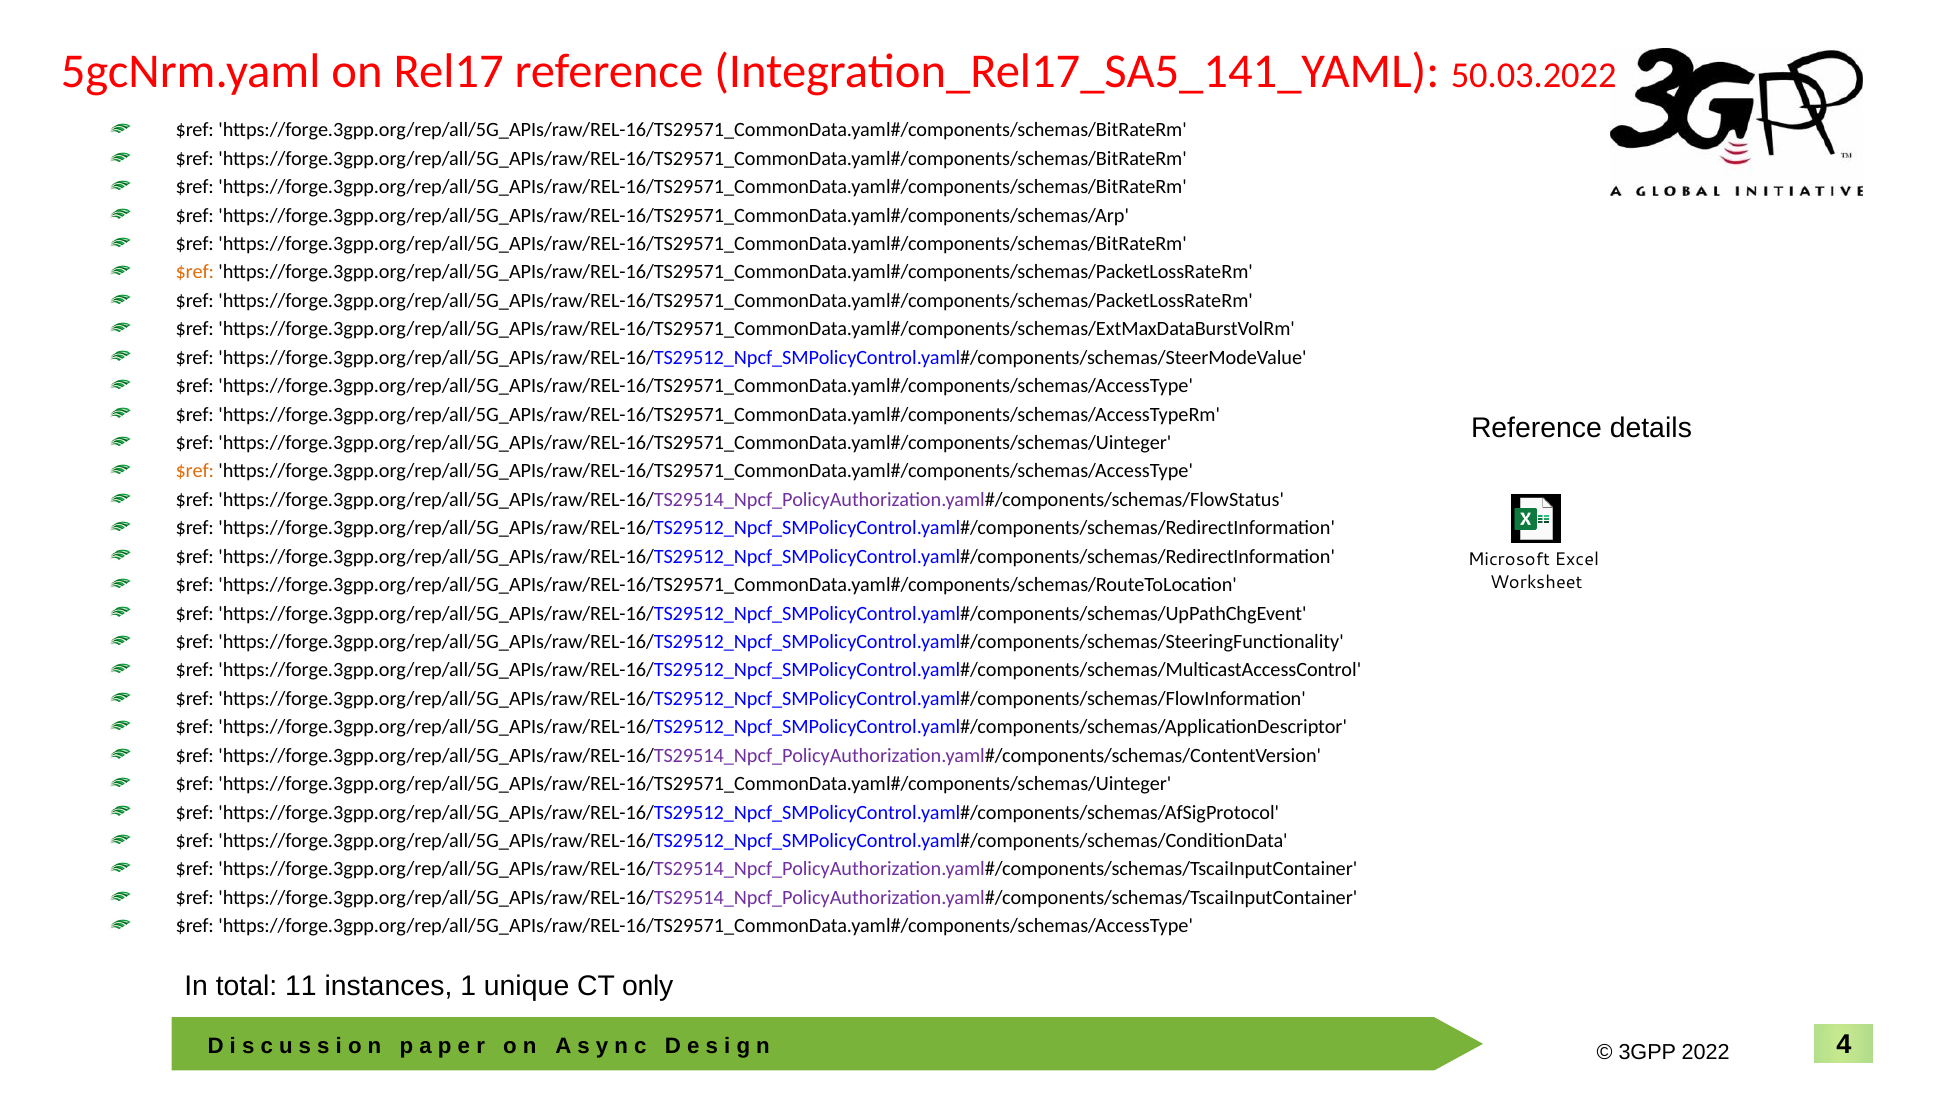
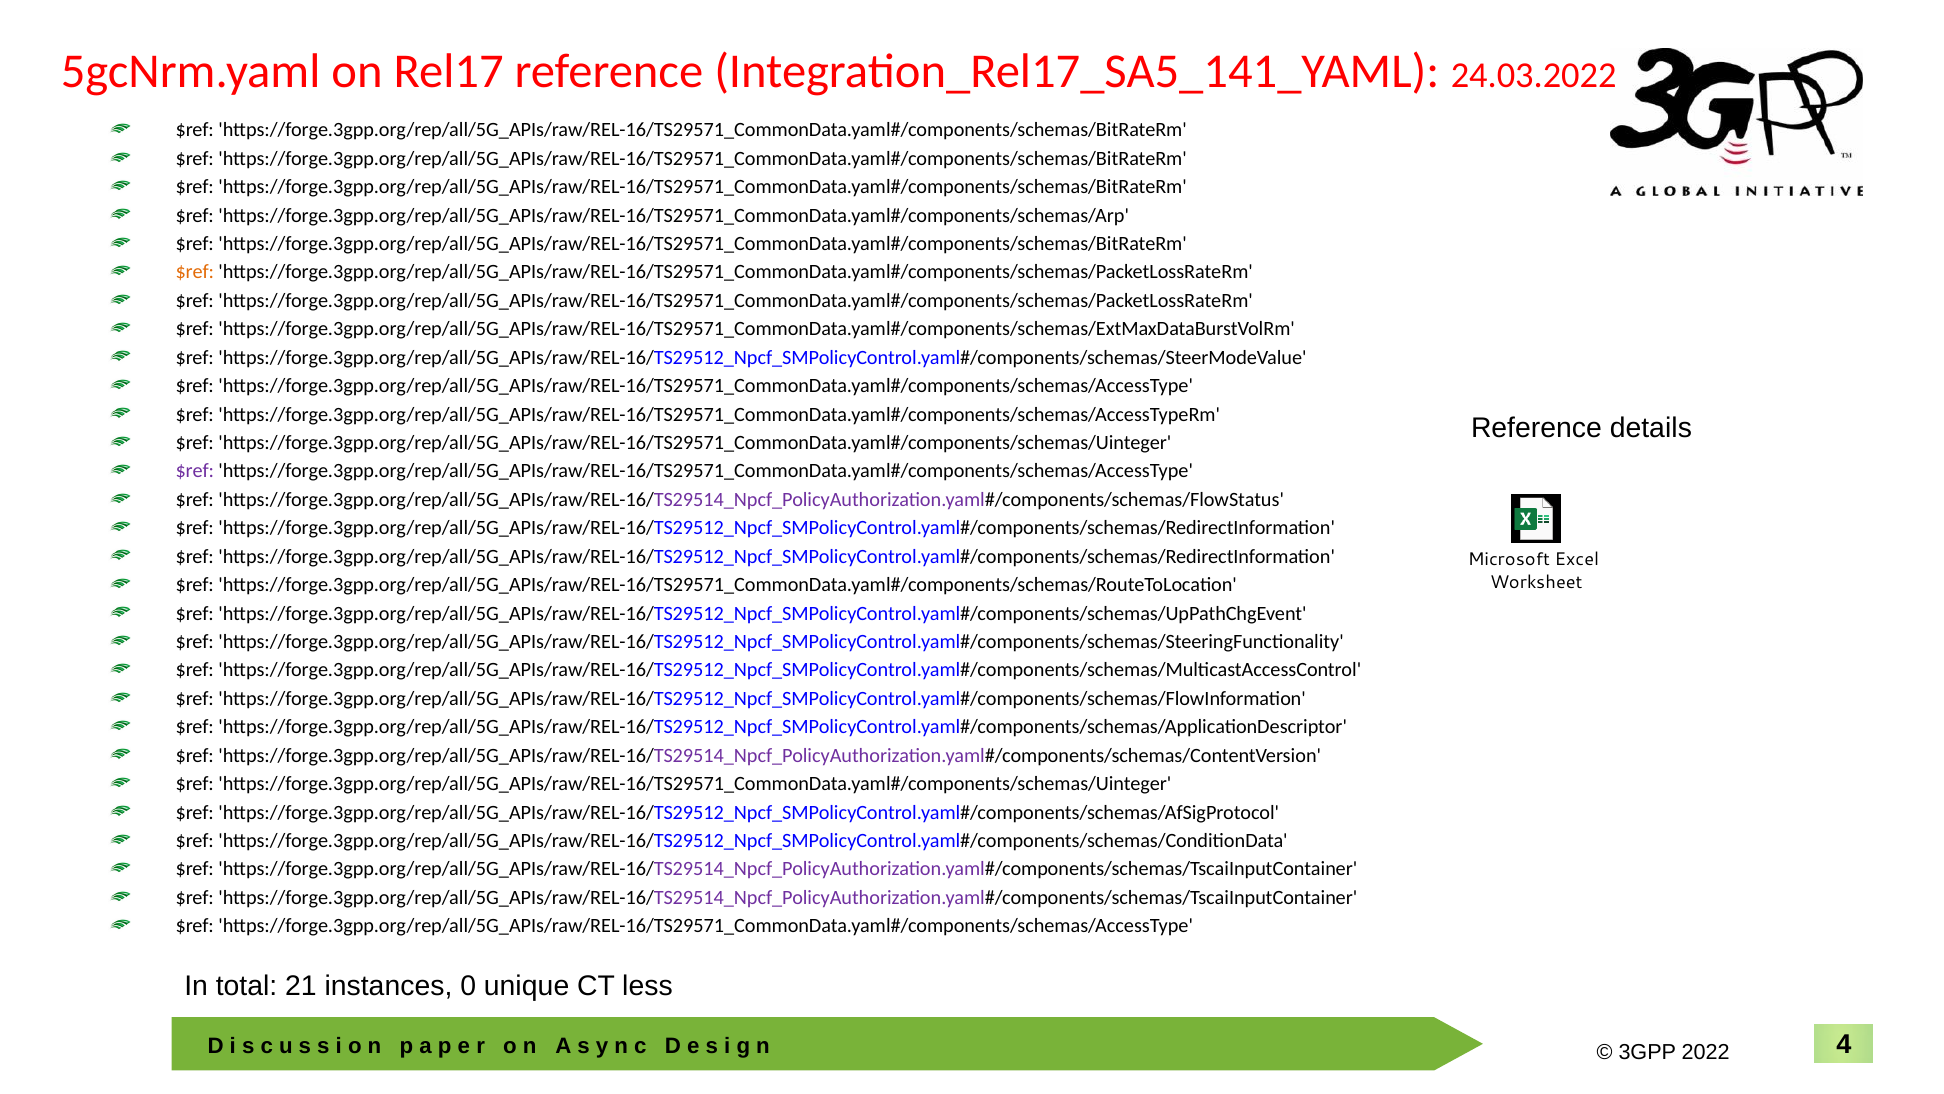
50.03.2022: 50.03.2022 -> 24.03.2022 (1534, 76)
$ref colour: orange -> purple (195, 471)
11: 11 -> 21 (301, 986)
1: 1 -> 0 (468, 986)
only: only -> less (647, 986)
